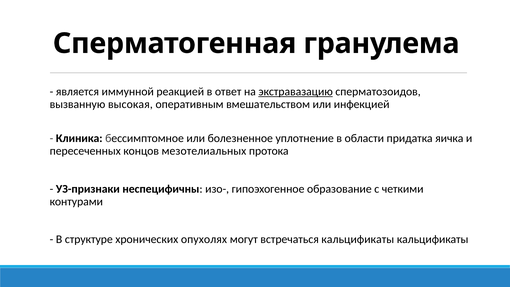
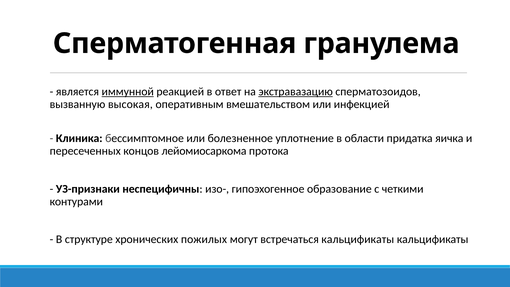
иммунной underline: none -> present (128, 92)
мезотелиальных: мезотелиальных -> лейомиосаркома (204, 151)
опухолях: опухолях -> пожилых (204, 239)
